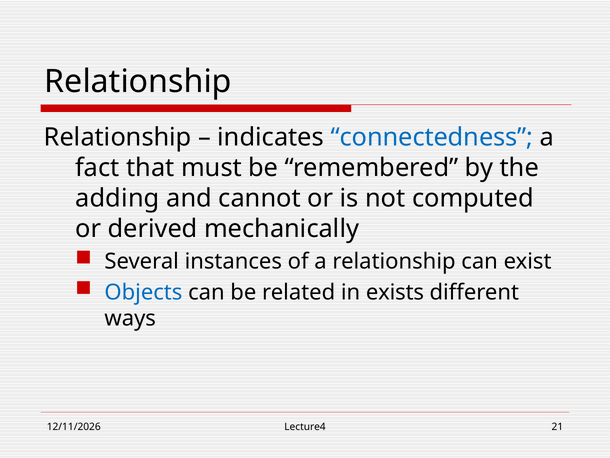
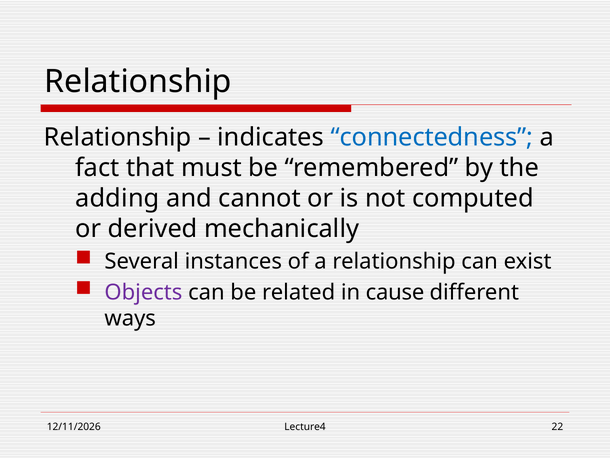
Objects colour: blue -> purple (143, 292)
exists: exists -> cause (395, 292)
21: 21 -> 22 (557, 426)
